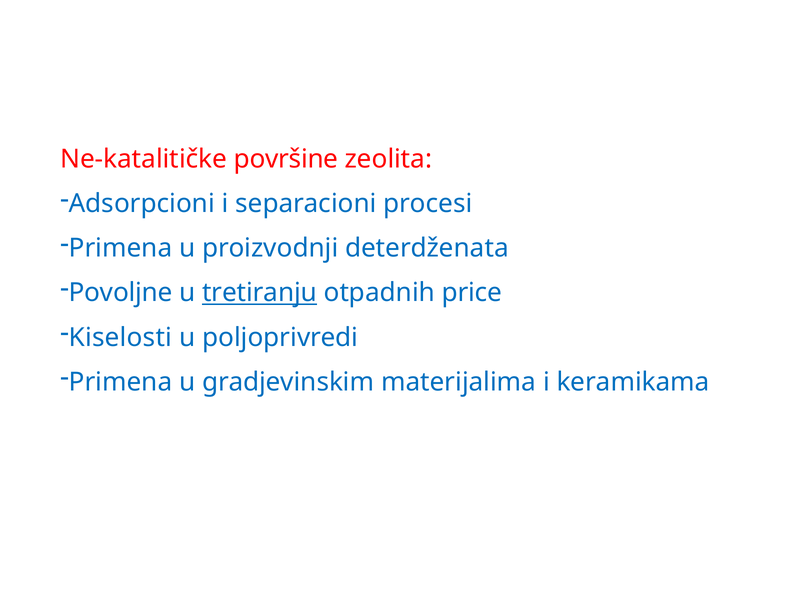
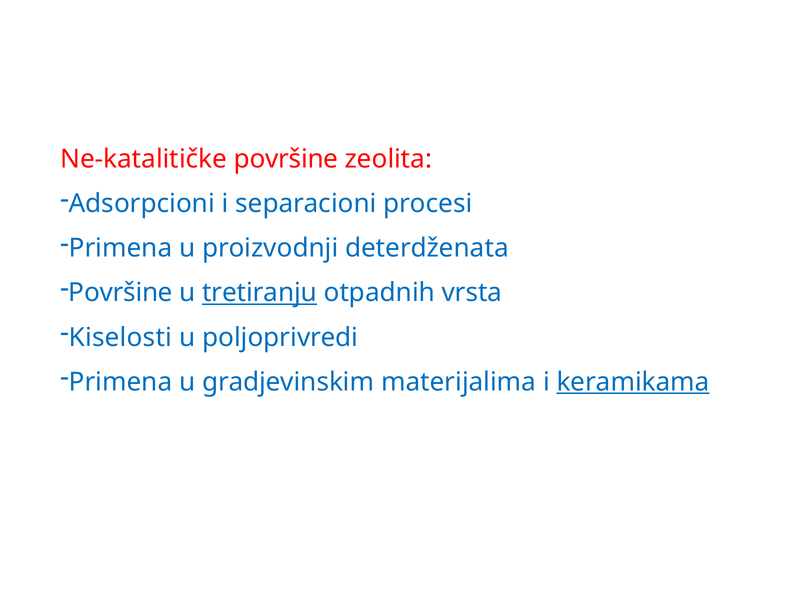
Povoljne: Povoljne -> Površine (121, 293)
price: price -> vrsta (472, 293)
keramikama underline: none -> present (633, 382)
